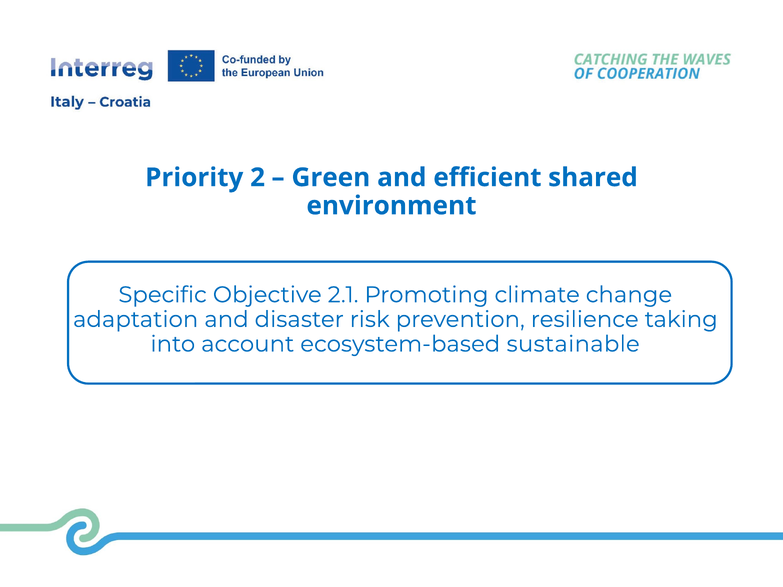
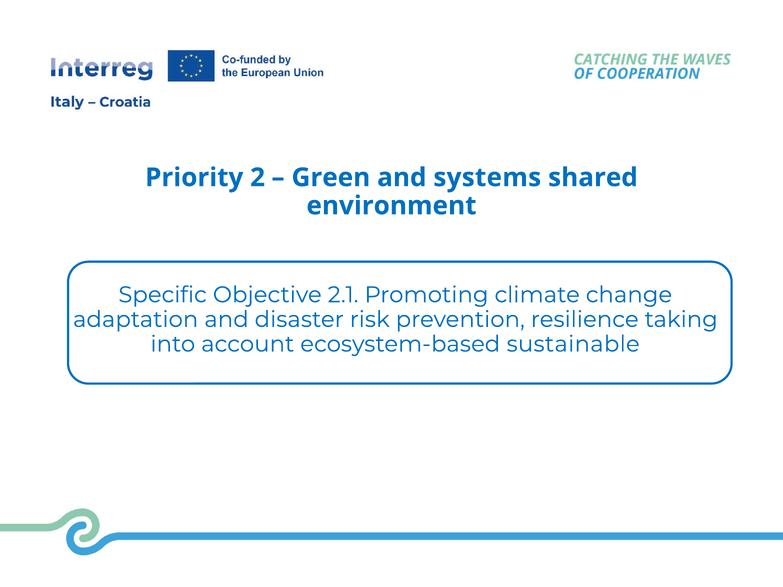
efficient: efficient -> systems (487, 178)
